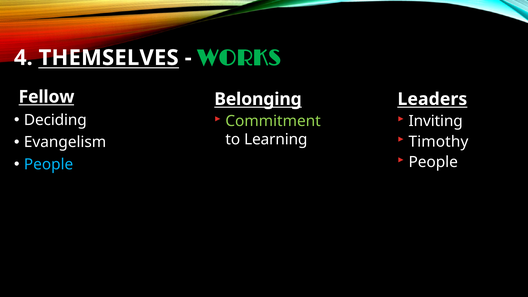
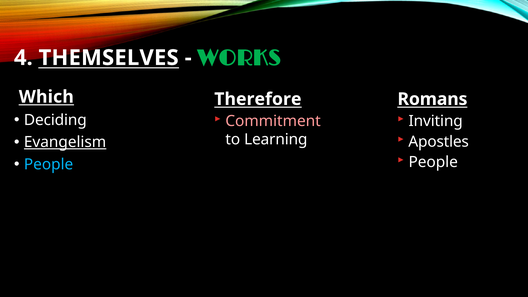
Fellow: Fellow -> Which (46, 97)
Belonging: Belonging -> Therefore (258, 99)
Leaders: Leaders -> Romans (432, 99)
Commitment colour: light green -> pink (273, 121)
Evangelism underline: none -> present (65, 142)
Timothy: Timothy -> Apostles (439, 142)
